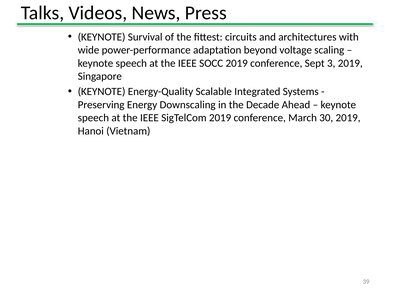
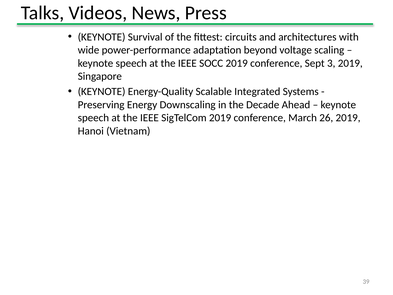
30: 30 -> 26 (326, 118)
